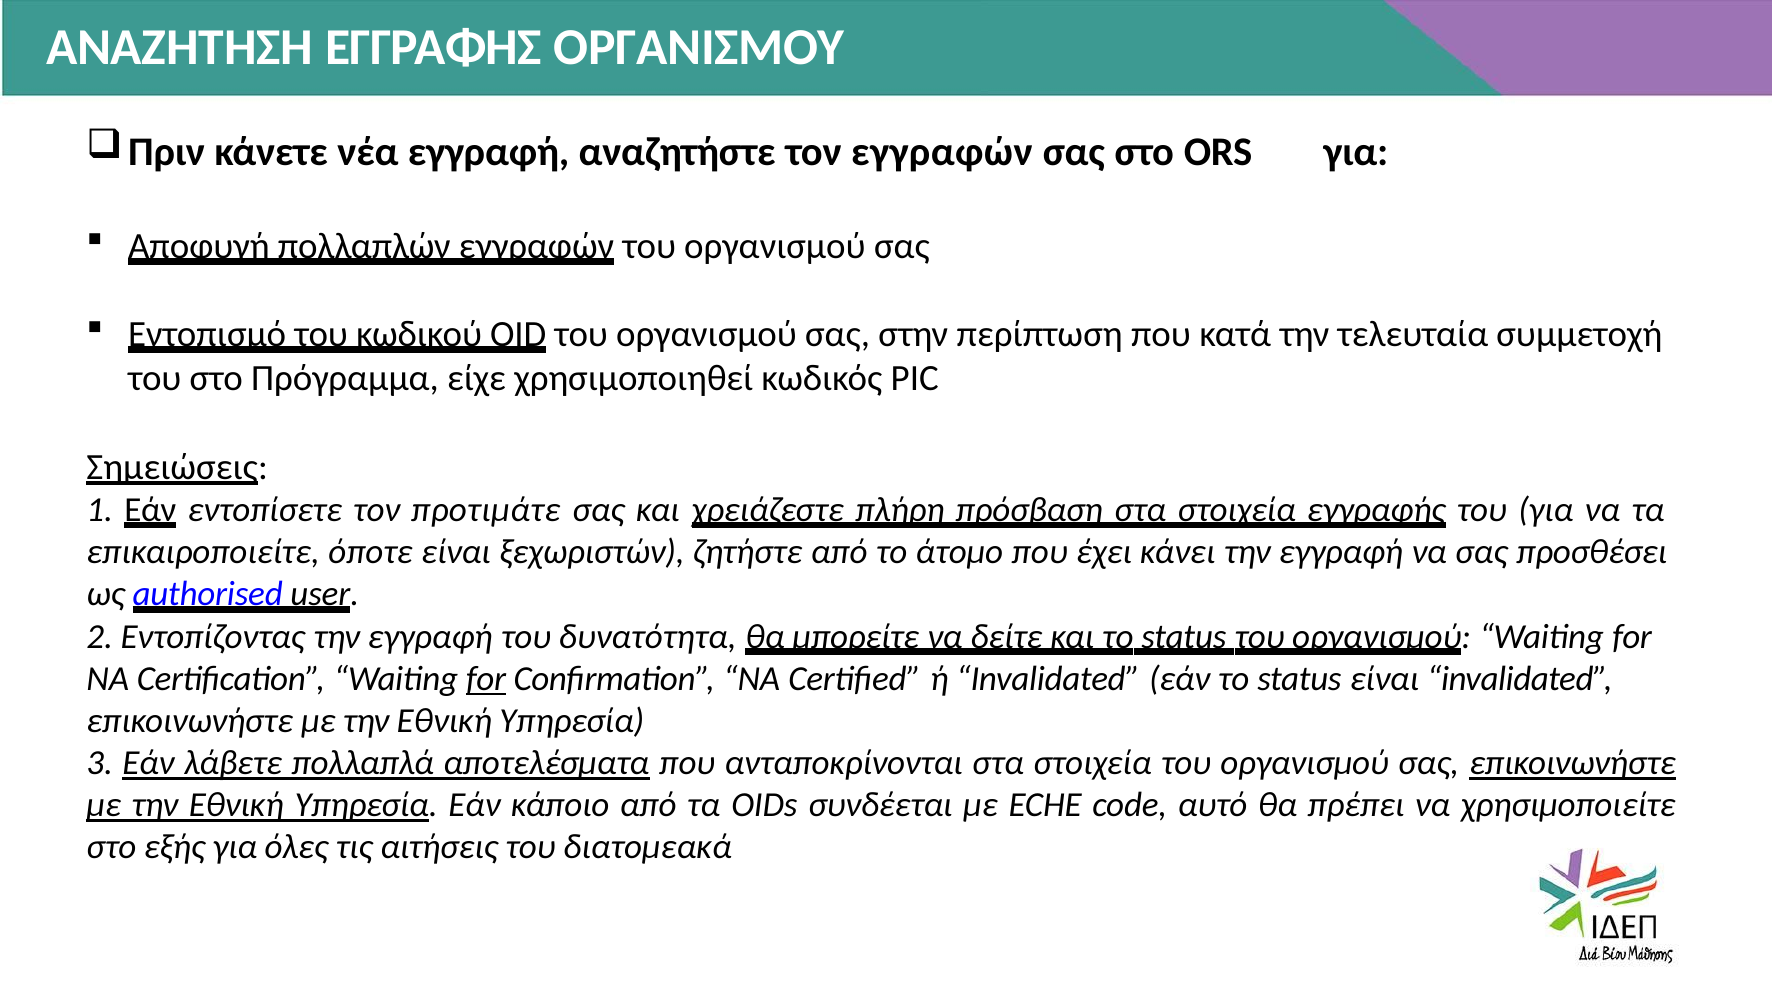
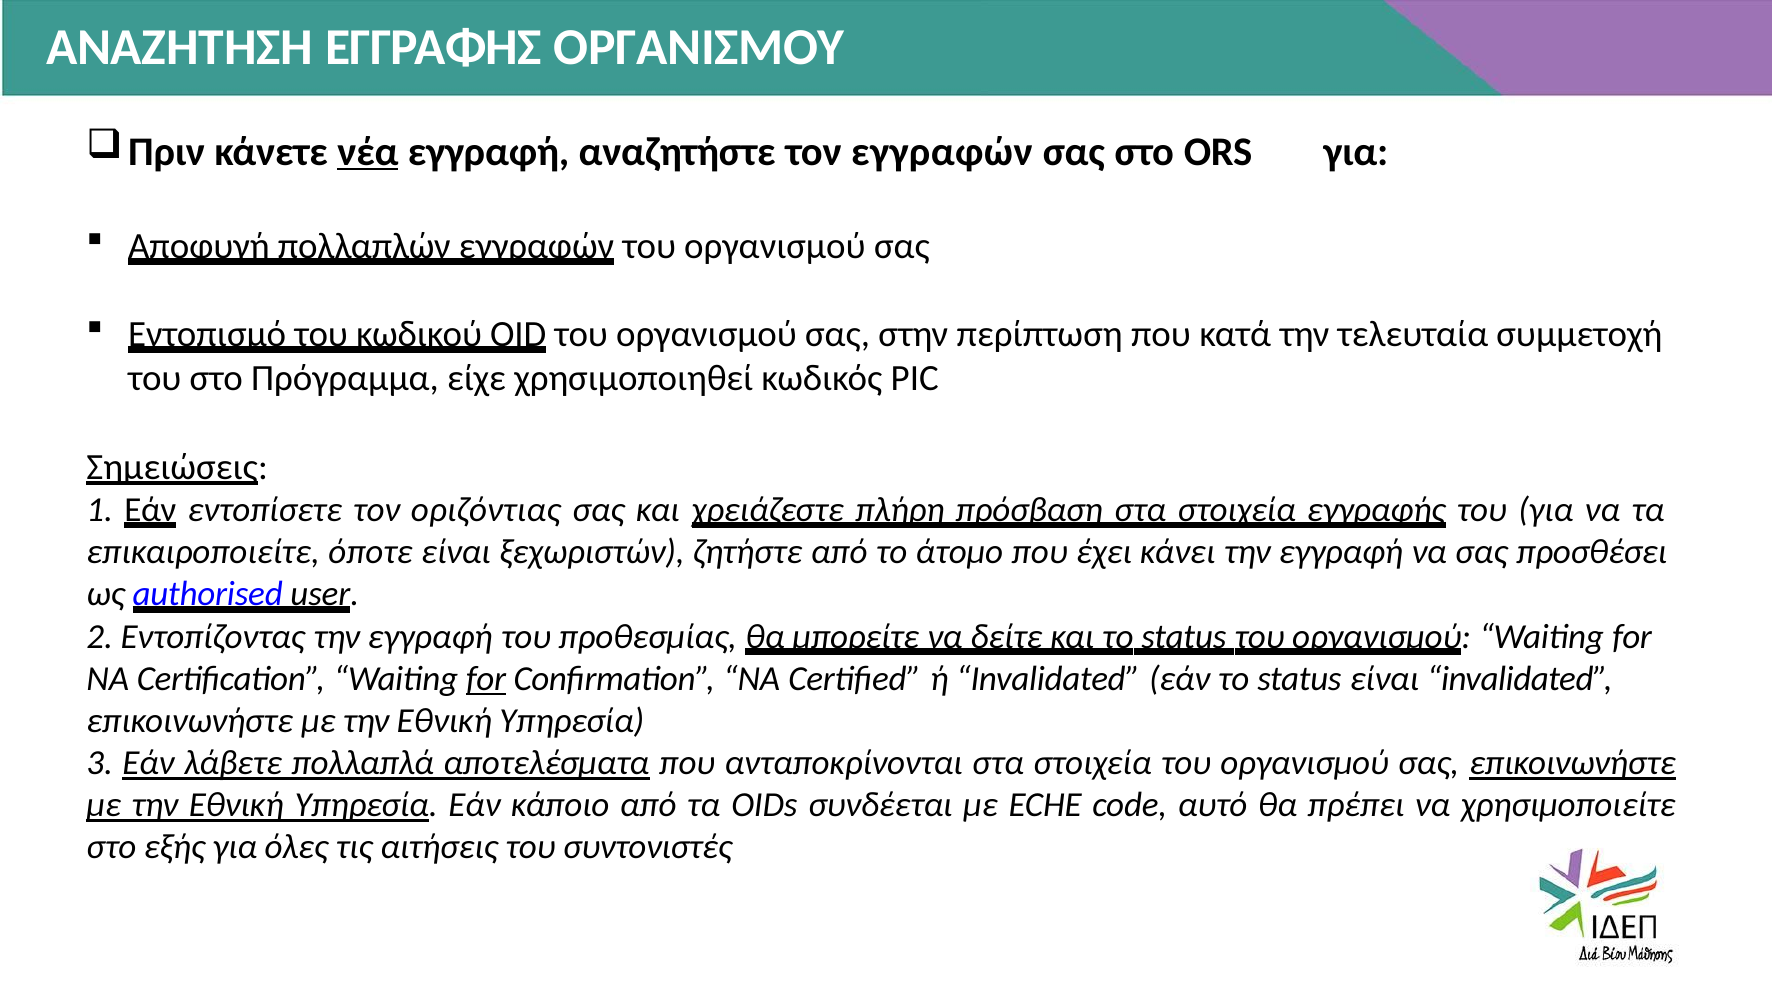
νέα underline: none -> present (368, 152)
προτιμάτε: προτιμάτε -> οριζόντιας (486, 510)
δυνατότητα: δυνατότητα -> προθεσμίας (648, 636)
διατομεακά: διατομεακά -> συντονιστές (648, 847)
